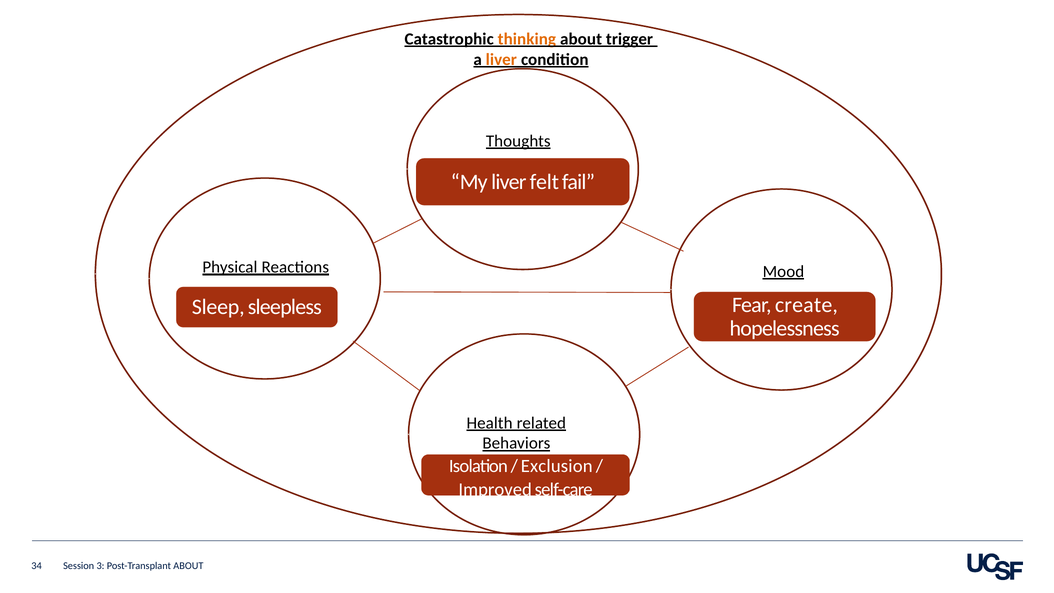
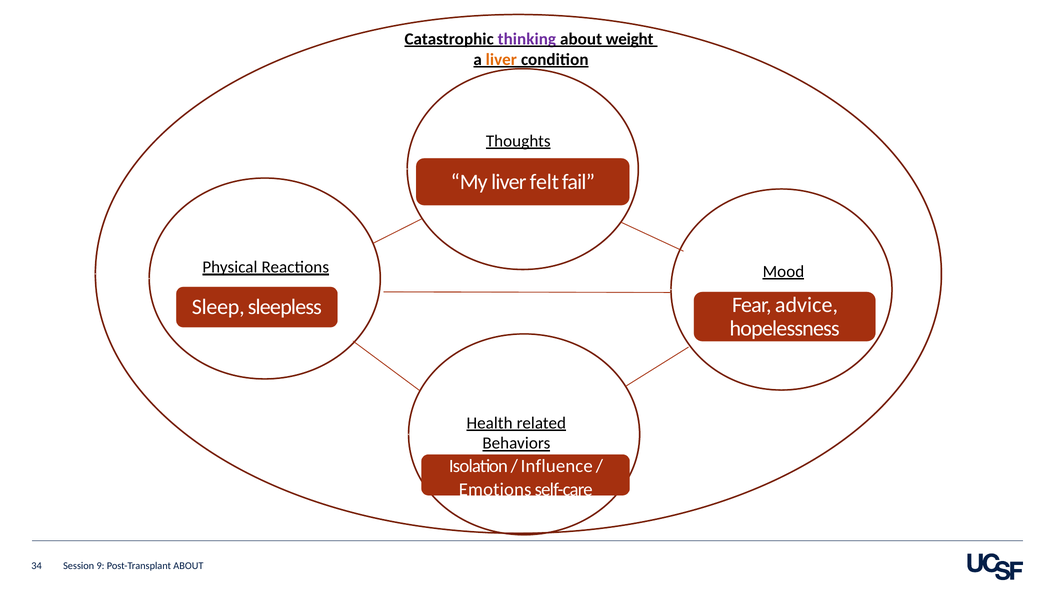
thinking colour: orange -> purple (527, 39)
trigger: trigger -> weight (630, 39)
create: create -> advice (806, 305)
Exclusion: Exclusion -> Influence (557, 466)
Improved: Improved -> Emotions (495, 490)
3: 3 -> 9 (100, 566)
